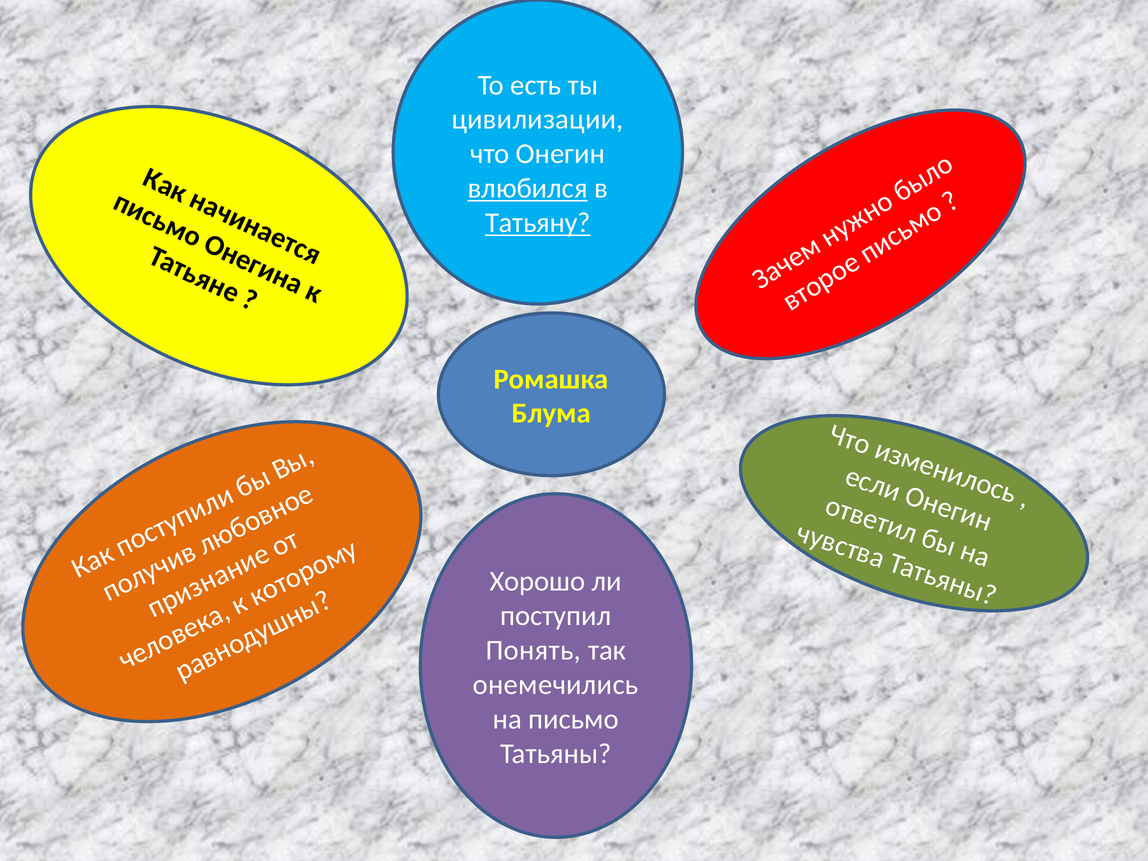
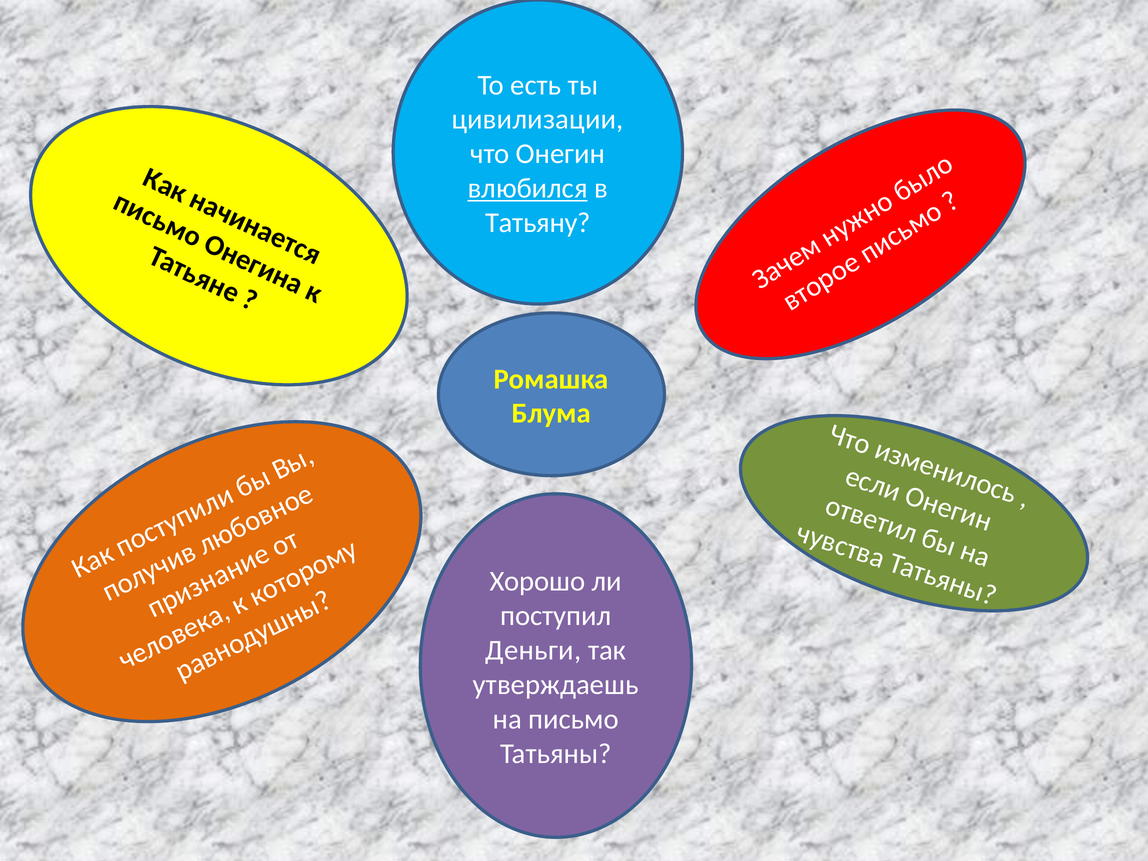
Татьяну underline: present -> none (538, 223)
Понять: Понять -> Деньги (533, 650)
онемечились: онемечились -> утверждаешь (556, 685)
